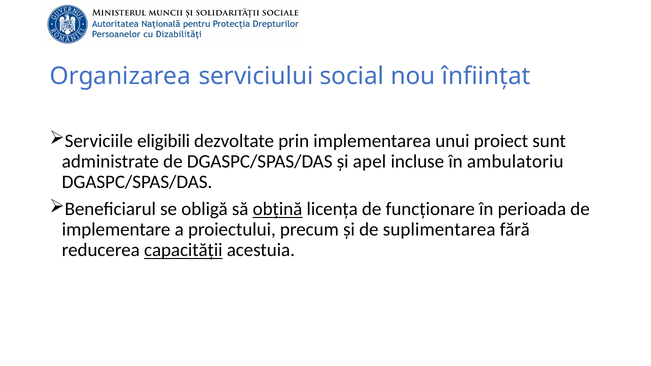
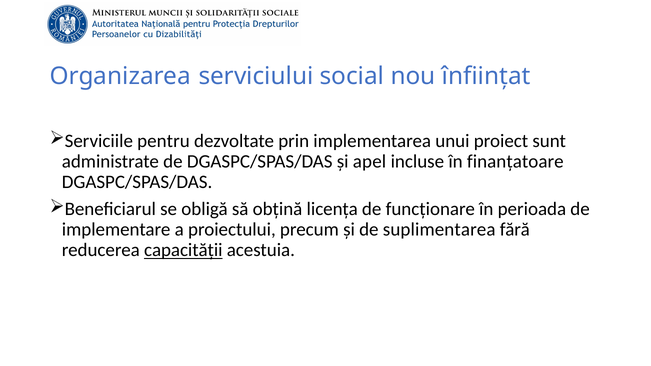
eligibili: eligibili -> pentru (163, 141)
ambulatoriu: ambulatoriu -> finanțatoare (515, 161)
obțină underline: present -> none (277, 209)
